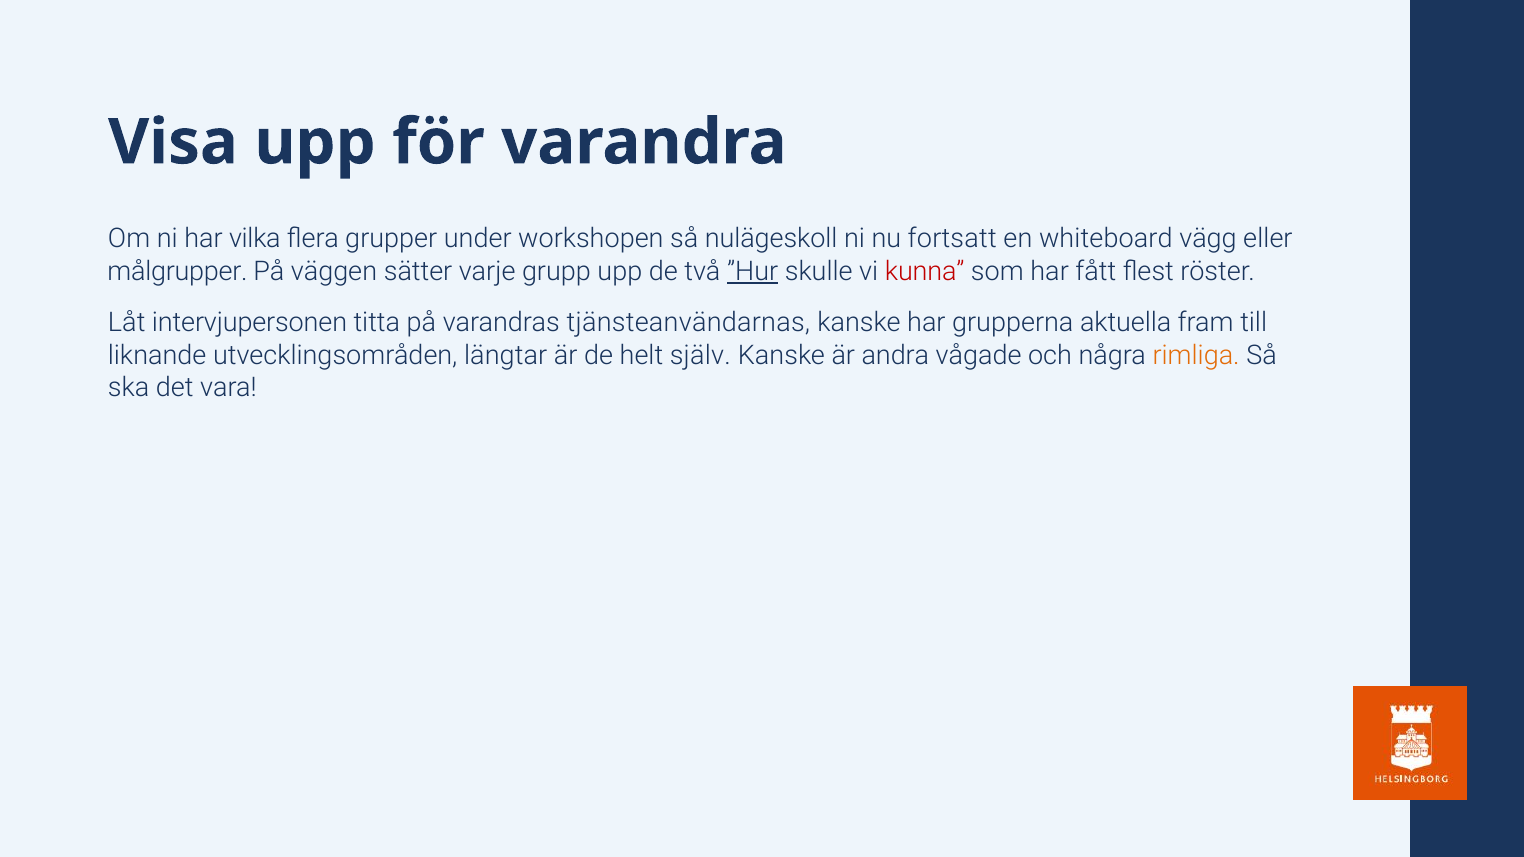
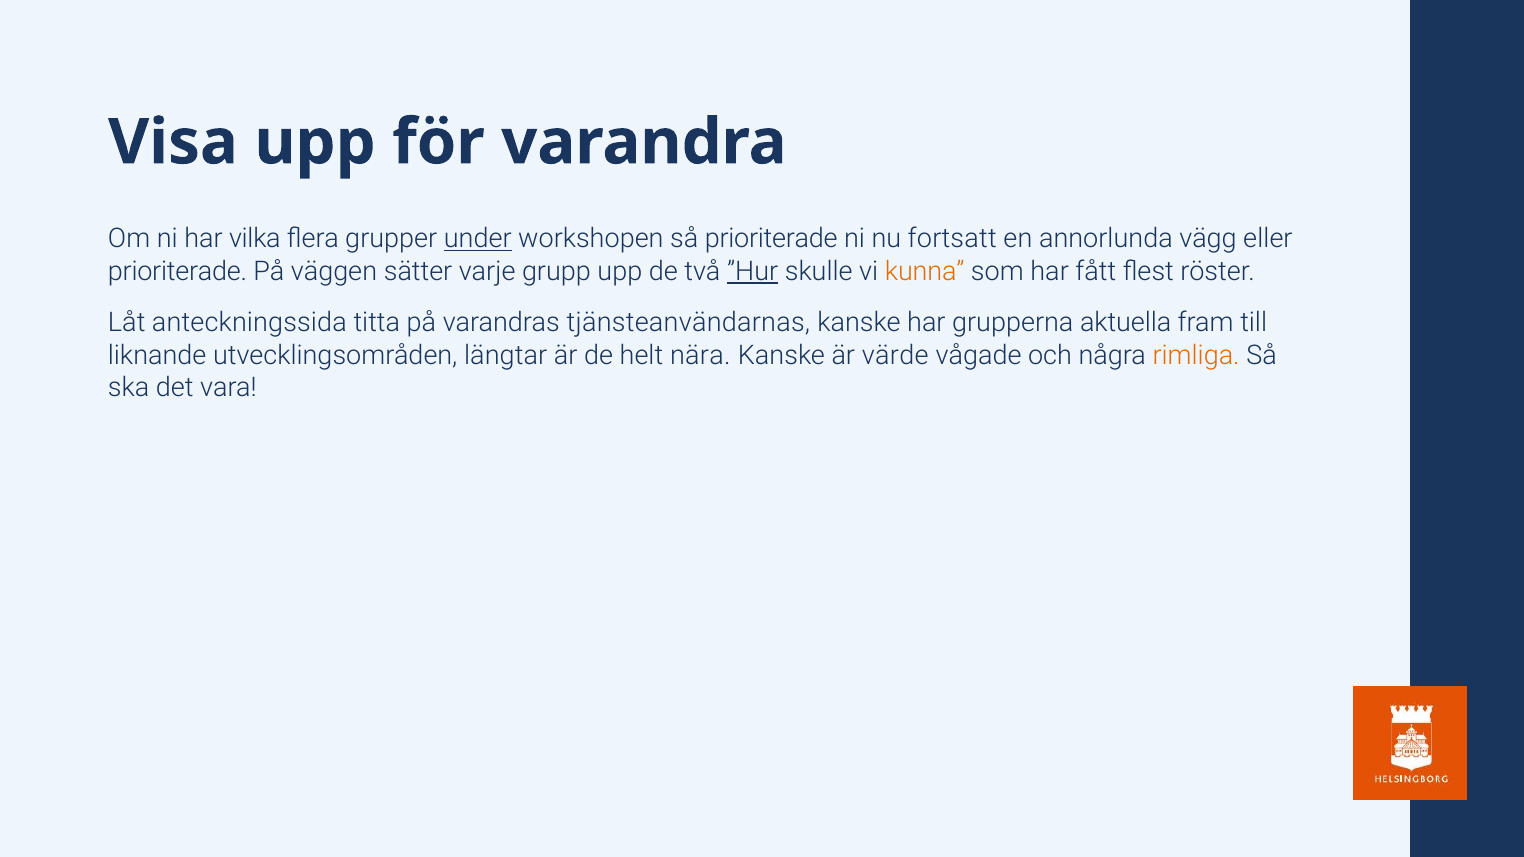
under underline: none -> present (478, 239)
så nulägeskoll: nulägeskoll -> prioriterade (771, 239)
whiteboard: whiteboard -> annorlunda (1106, 239)
målgrupper: målgrupper -> prioriterade (177, 271)
kunna colour: red -> orange (925, 271)
intervjupersonen: intervjupersonen -> anteckningssida (249, 323)
själv: själv -> nära (700, 355)
andra: andra -> värde (895, 355)
